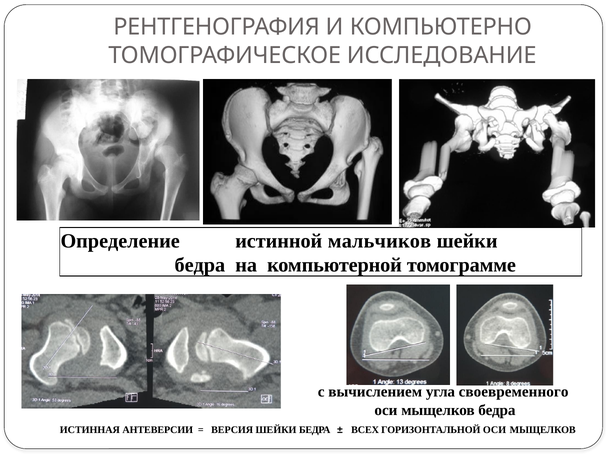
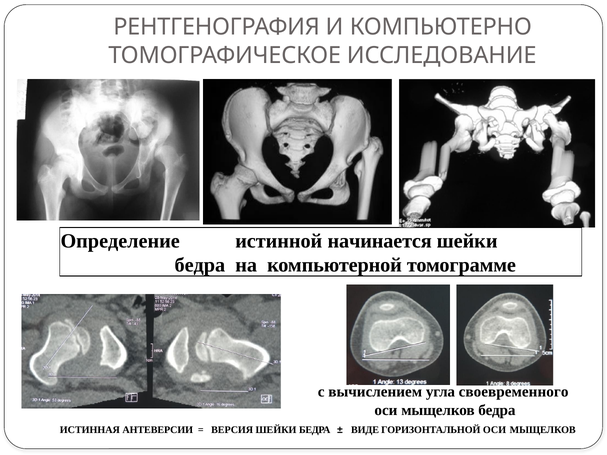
мальчиков: мальчиков -> начинается (380, 241)
ВСЕХ: ВСЕХ -> ВИДЕ (365, 430)
